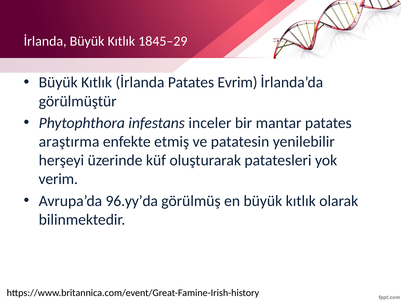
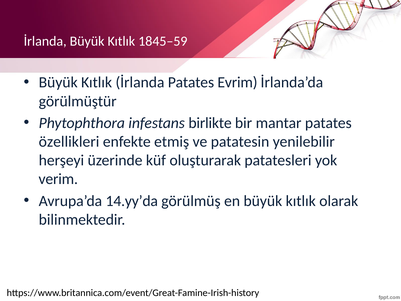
1845–29: 1845–29 -> 1845–59 (163, 41)
inceler: inceler -> birlikte (210, 123)
araştırma: araştırma -> özellikleri (69, 142)
96.yy’da: 96.yy’da -> 14.yy’da (132, 201)
